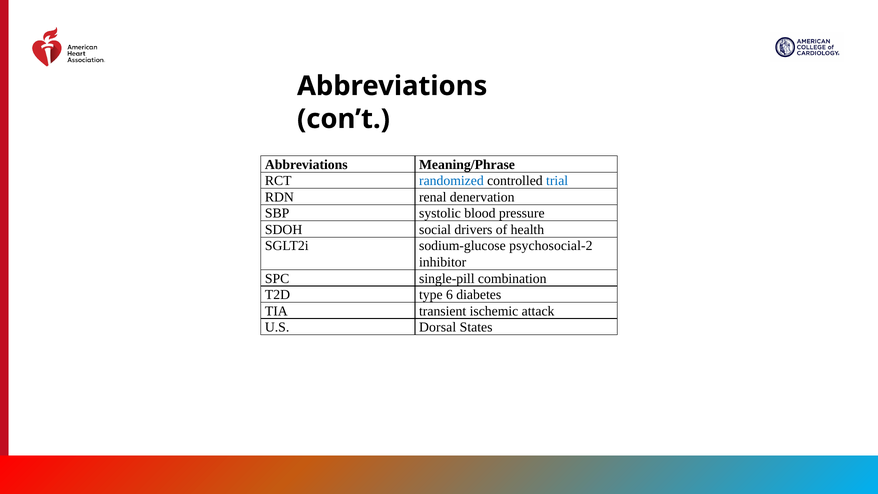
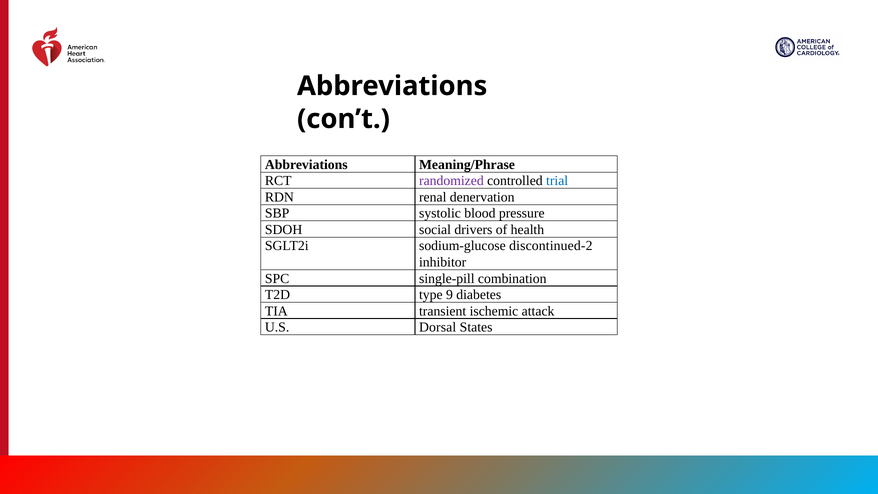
randomized colour: blue -> purple (451, 181)
psychosocial-2: psychosocial-2 -> discontinued-2 (551, 246)
6: 6 -> 9 (449, 295)
